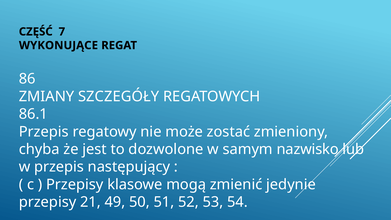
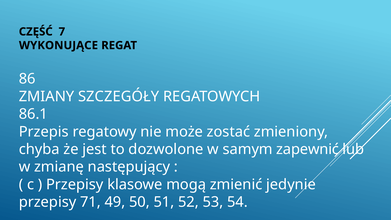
nazwisko: nazwisko -> zapewnić (308, 149)
w przepis: przepis -> zmianę (59, 167)
21: 21 -> 71 (90, 202)
